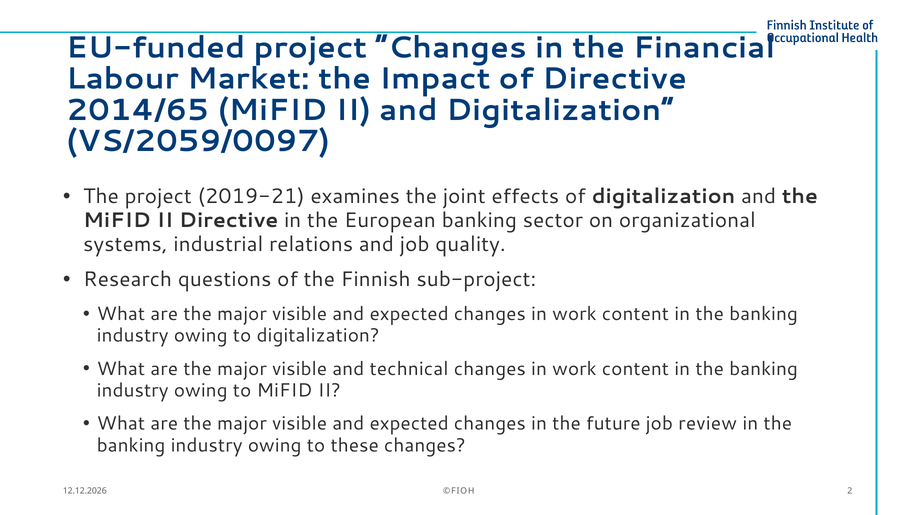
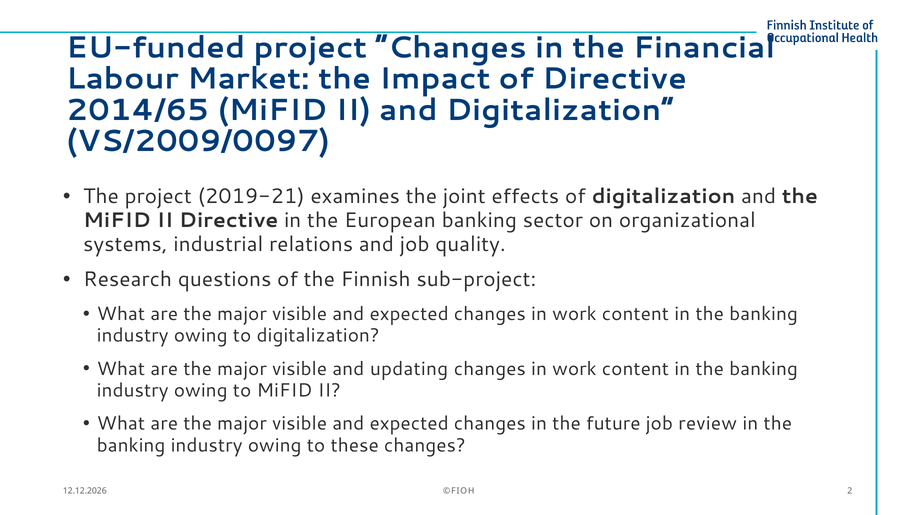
VS/2059/0097: VS/2059/0097 -> VS/2009/0097 (198, 141)
technical: technical -> updating (409, 368)
